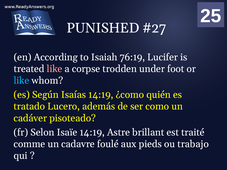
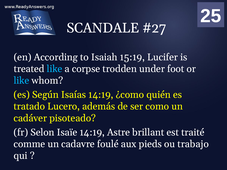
PUNISHED: PUNISHED -> SCANDALE (103, 28)
76:19: 76:19 -> 15:19 (132, 57)
like colour: pink -> light blue (55, 69)
